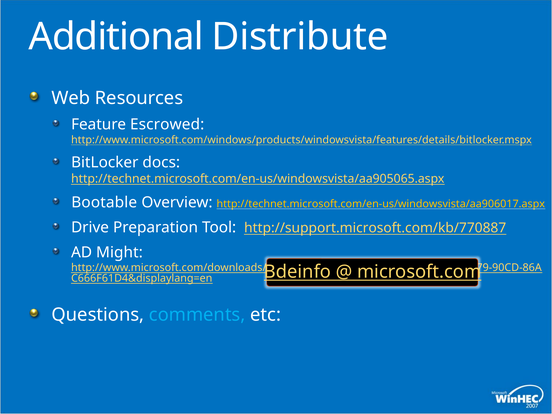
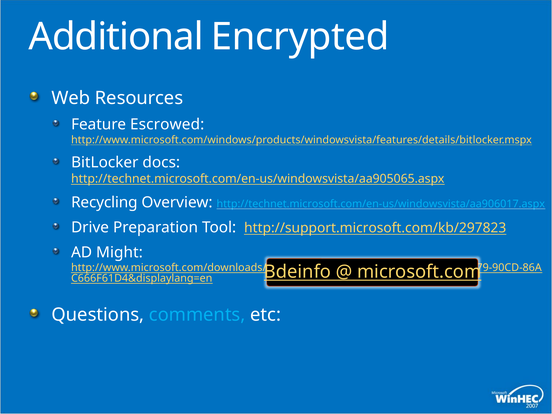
Distribute: Distribute -> Encrypted (300, 37)
Bootable: Bootable -> Recycling (104, 202)
http://technet.microsoft.com/en-us/windowsvista/aa906017.aspx colour: yellow -> light blue (381, 204)
http://support.microsoft.com/kb/770887: http://support.microsoft.com/kb/770887 -> http://support.microsoft.com/kb/297823 (375, 228)
